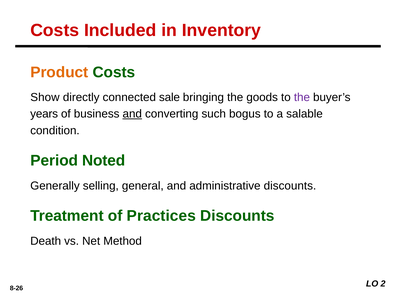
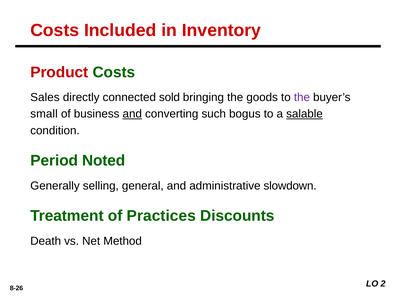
Product colour: orange -> red (59, 72)
Show: Show -> Sales (45, 97)
sale: sale -> sold (169, 97)
years: years -> small (44, 114)
salable underline: none -> present (304, 114)
administrative discounts: discounts -> slowdown (290, 186)
